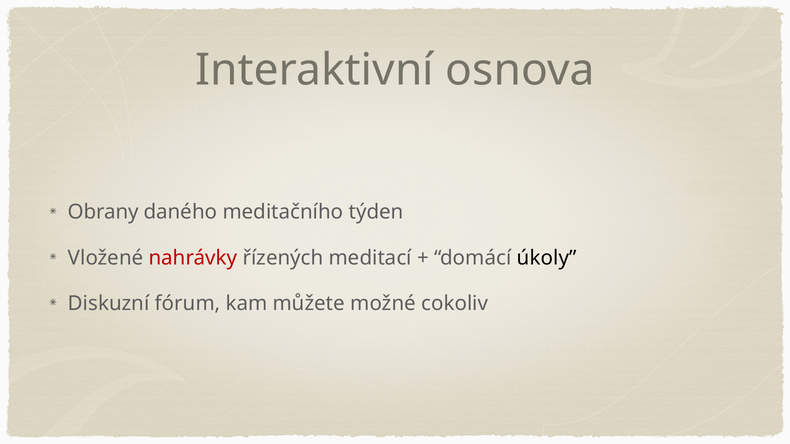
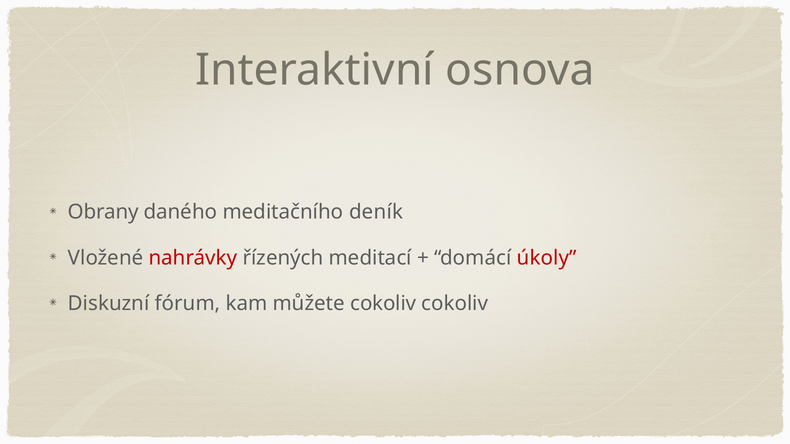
týden: týden -> deník (376, 212)
úkoly colour: black -> red (547, 258)
můžete možné: možné -> cokoliv (383, 304)
